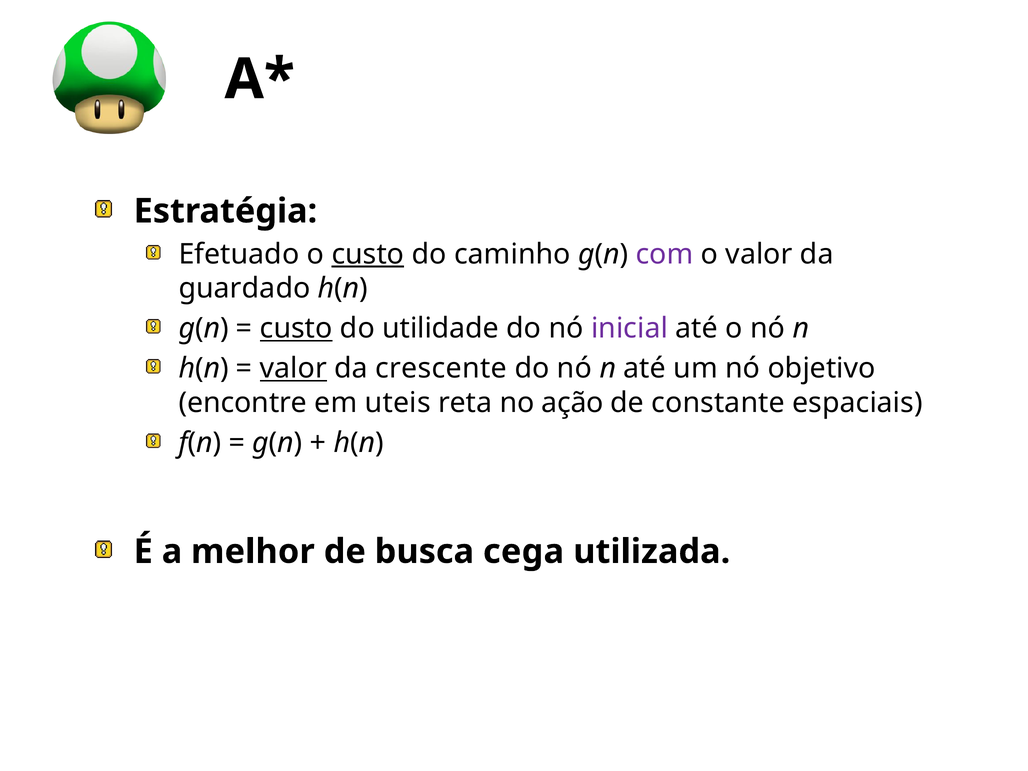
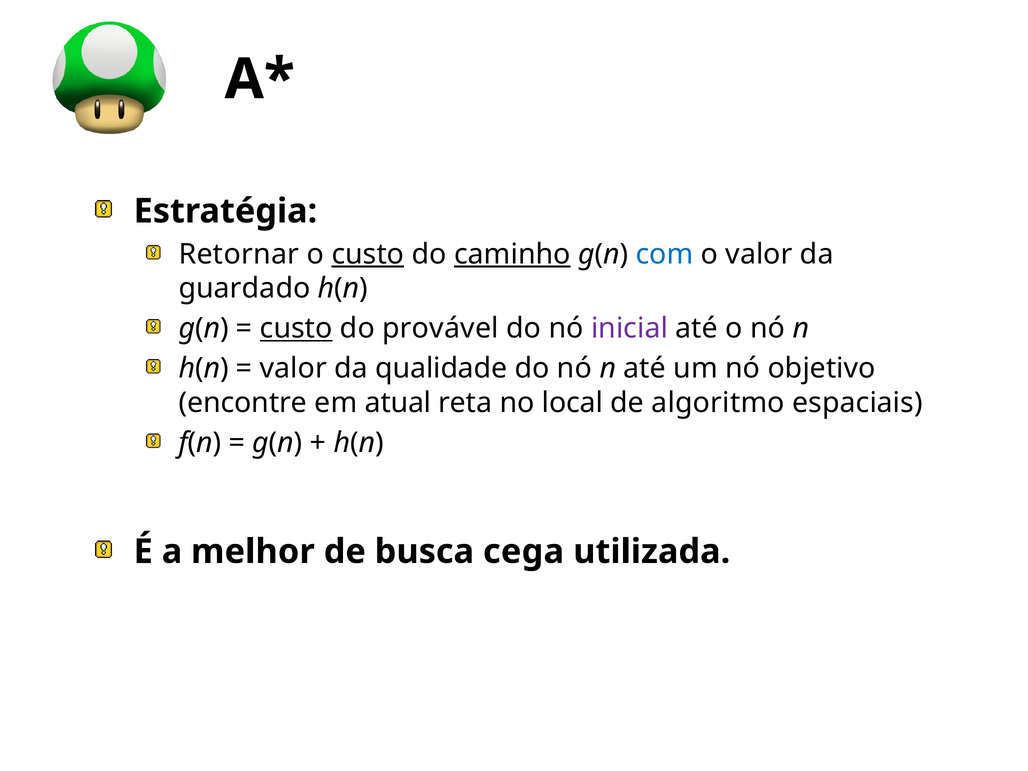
Efetuado: Efetuado -> Retornar (239, 254)
caminho underline: none -> present (512, 254)
com colour: purple -> blue (664, 254)
utilidade: utilidade -> provável (440, 328)
valor underline: present -> none (293, 368)
crescente: crescente -> qualidade (441, 368)
uteis: uteis -> atual (398, 403)
ação: ação -> local (572, 403)
constante: constante -> algoritmo (718, 403)
